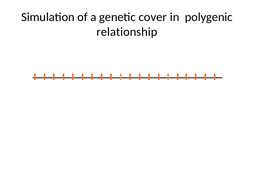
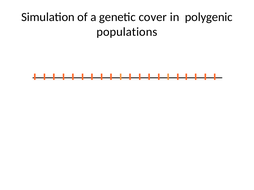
relationship: relationship -> populations (127, 32)
